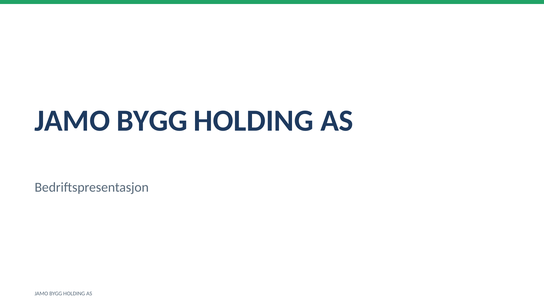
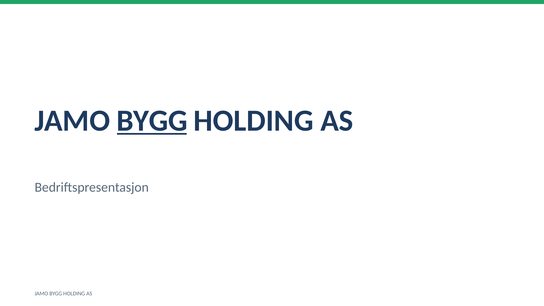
BYGG underline: none -> present (152, 121)
